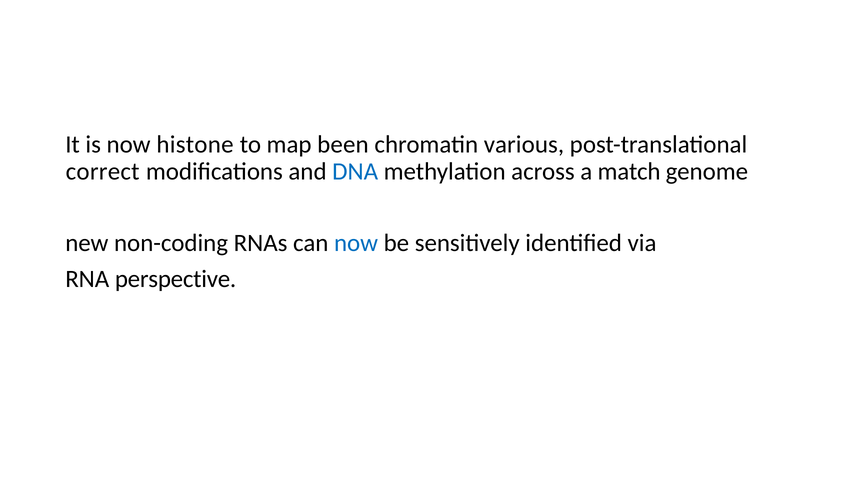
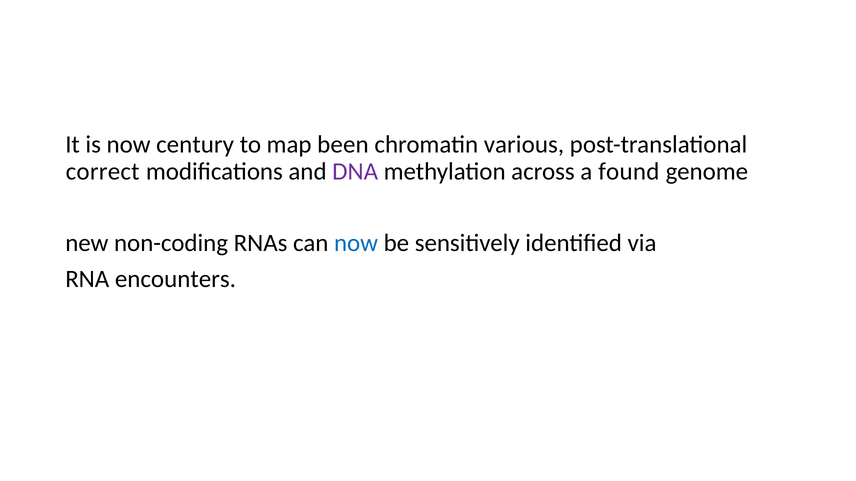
histone: histone -> century (195, 145)
DNA colour: blue -> purple (355, 172)
match: match -> found (629, 172)
perspective: perspective -> encounters (175, 279)
